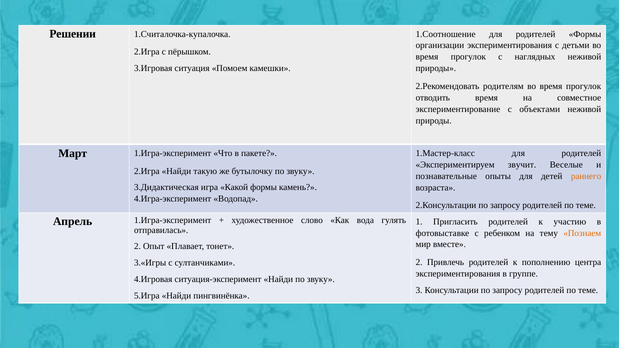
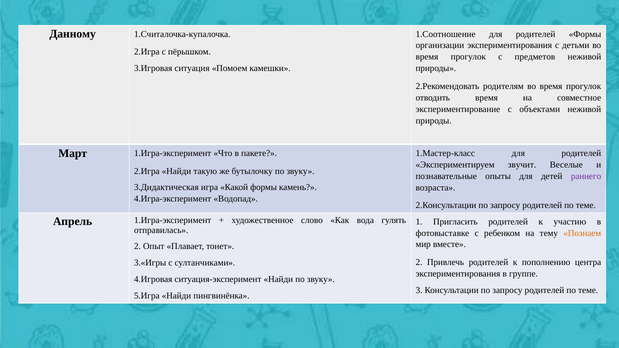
Решении: Решении -> Данному (73, 34)
наглядных: наглядных -> предметов (535, 57)
раннего colour: orange -> purple (586, 176)
